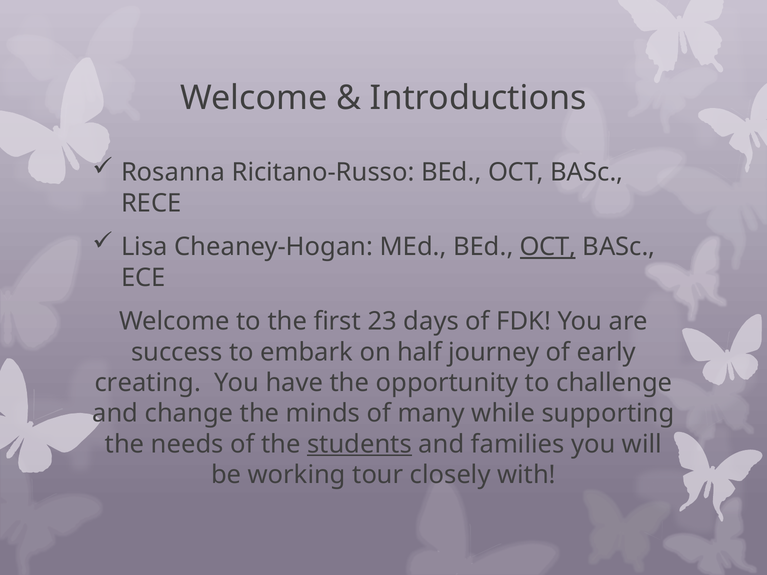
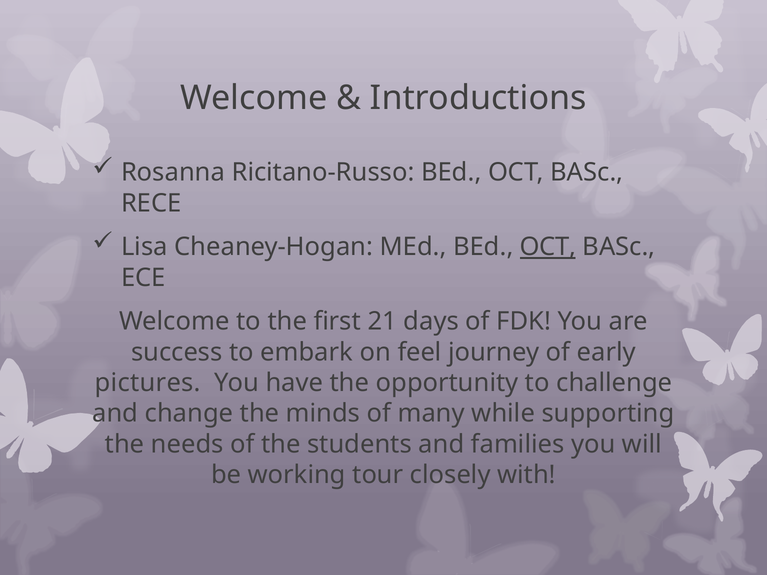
23: 23 -> 21 (382, 322)
half: half -> feel (420, 352)
creating: creating -> pictures (148, 383)
students underline: present -> none (359, 444)
